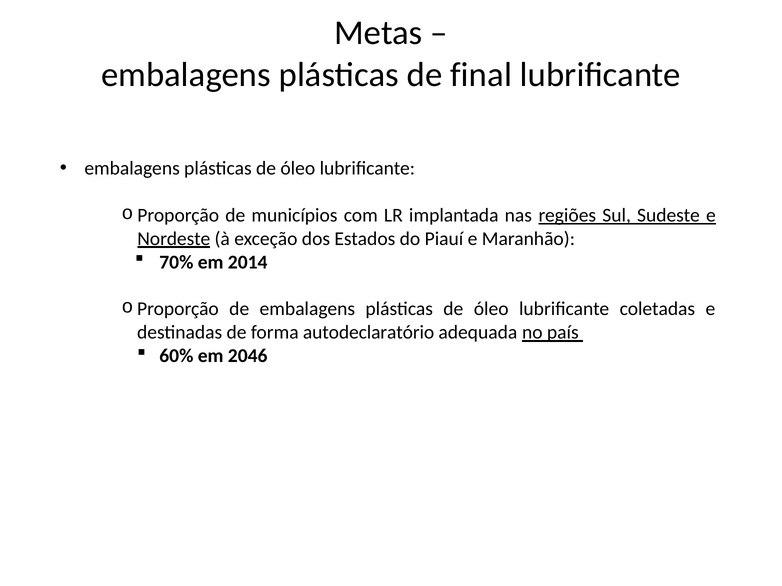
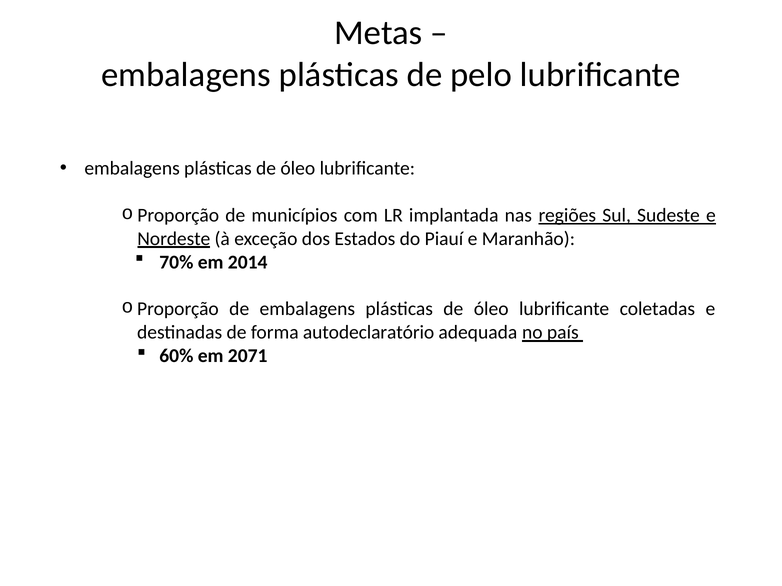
final: final -> pelo (481, 75)
2046: 2046 -> 2071 (248, 356)
